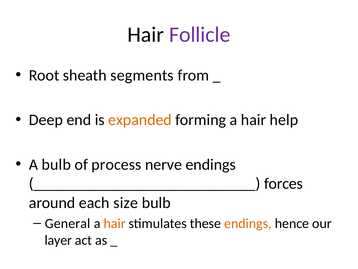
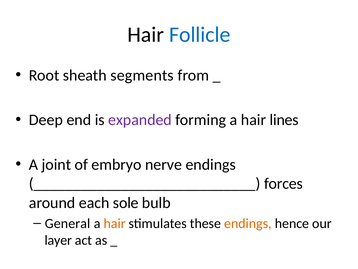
Follicle colour: purple -> blue (200, 35)
expanded colour: orange -> purple (140, 120)
help: help -> lines (284, 120)
A bulb: bulb -> joint (56, 164)
process: process -> embryo (116, 164)
size: size -> sole (126, 202)
